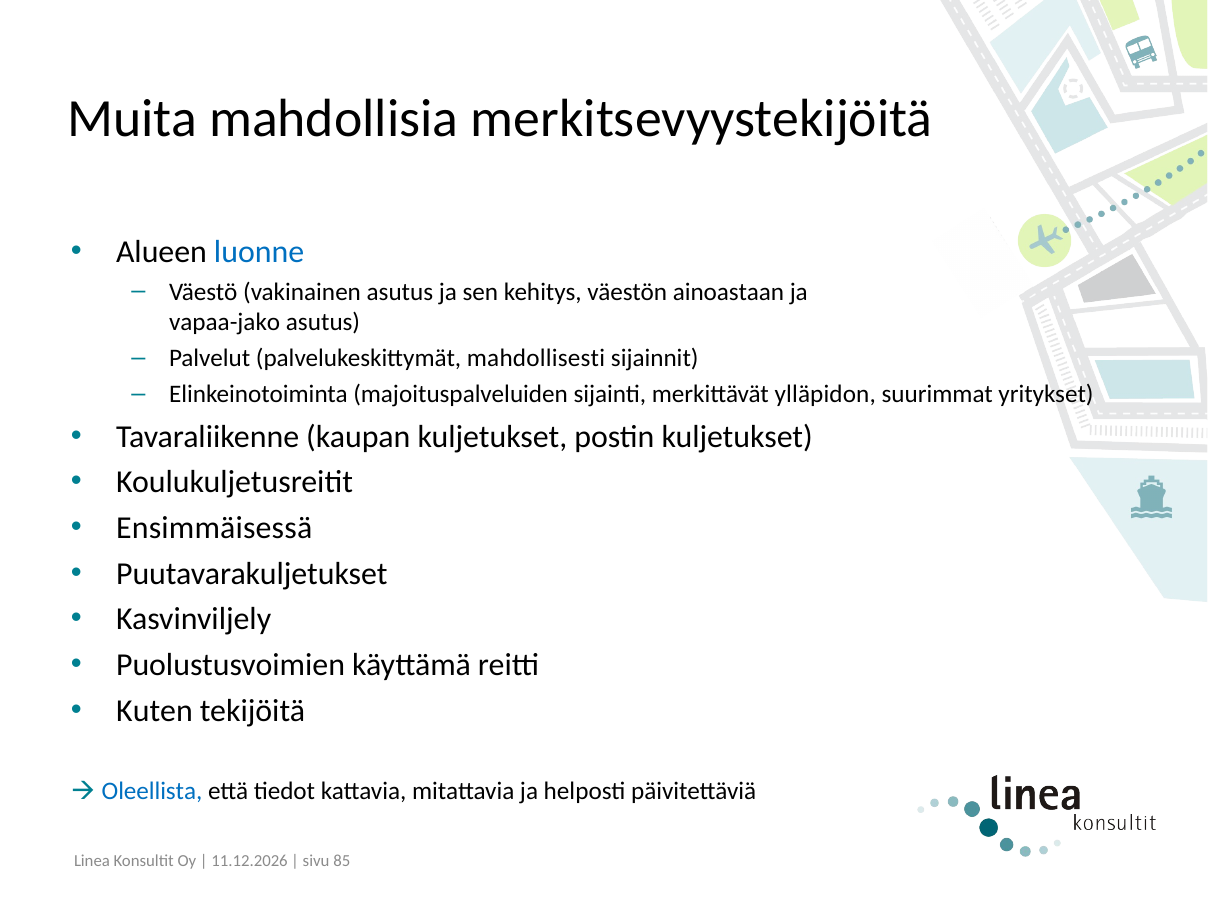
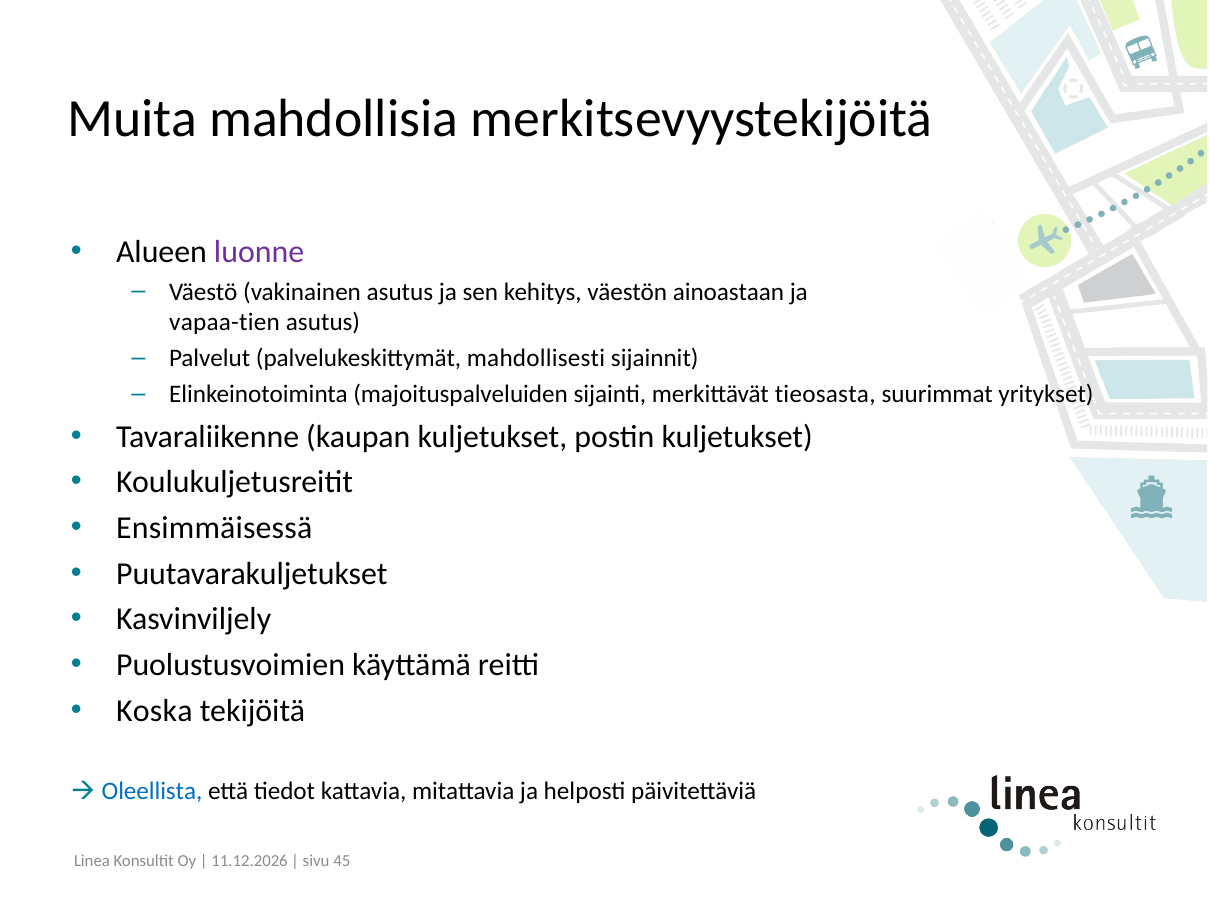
luonne colour: blue -> purple (259, 252)
vapaa-jako: vapaa-jako -> vapaa-tien (225, 322)
ylläpidon: ylläpidon -> tieosasta (825, 394)
Kuten: Kuten -> Koska (154, 710)
85: 85 -> 45 (342, 861)
